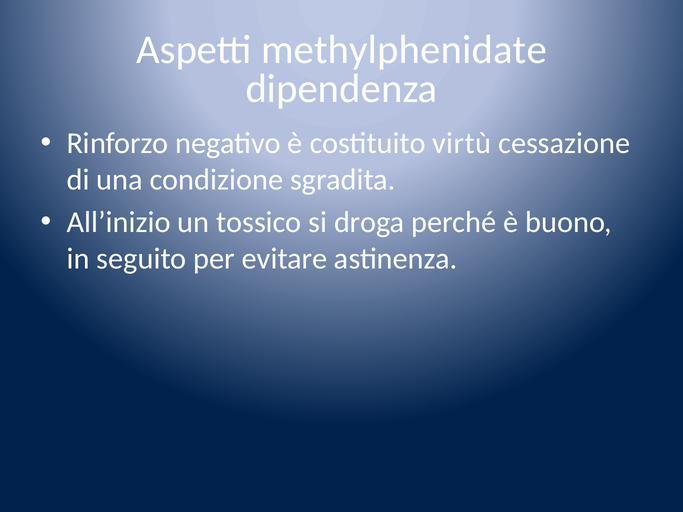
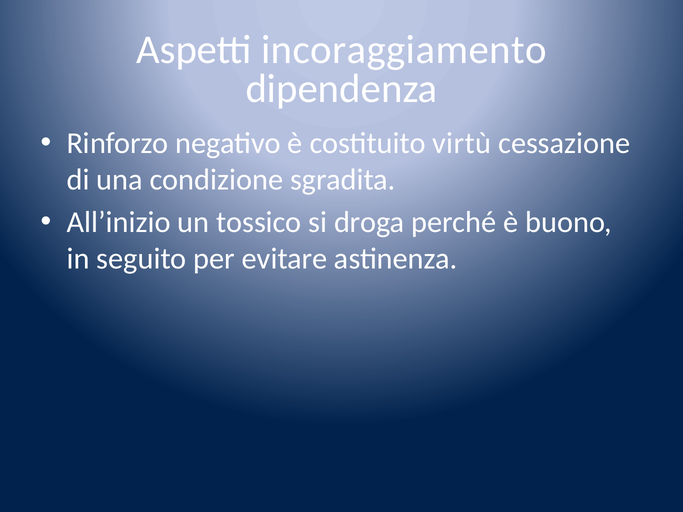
methylphenidate: methylphenidate -> incoraggiamento (404, 50)
